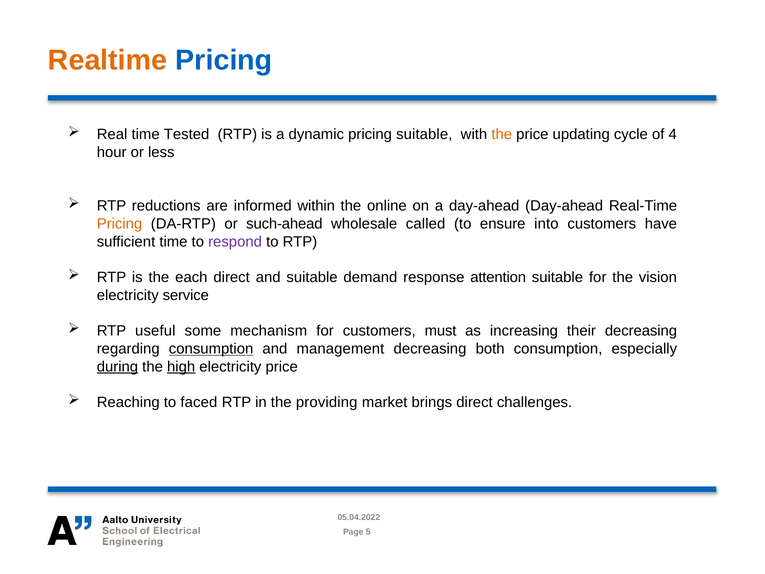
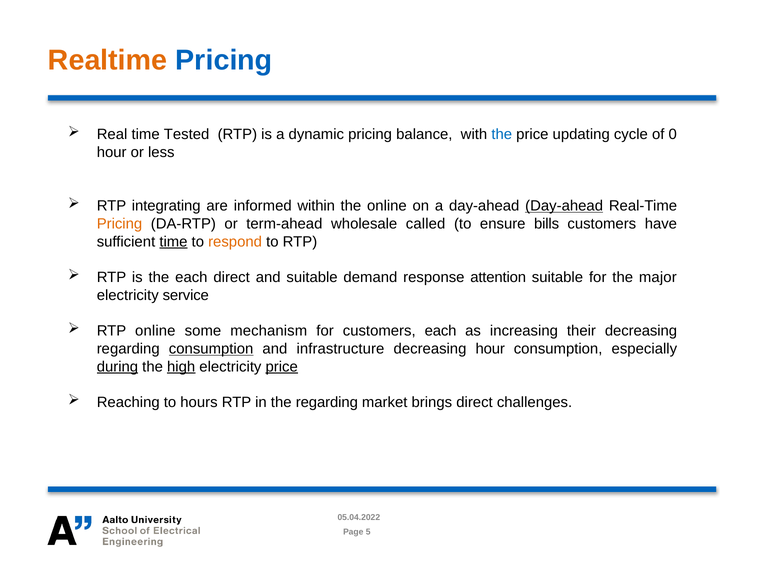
pricing suitable: suitable -> balance (424, 134)
the colour: orange -> blue (502, 134)
4: 4 -> 0 (673, 134)
reductions: reductions -> integrating (166, 206)
Day-ahead underline: none -> present (564, 206)
such-ahead: such-ahead -> term-ahead (284, 224)
into: into -> bills (547, 224)
time underline: none -> present (173, 241)
respond colour: purple -> orange (235, 241)
vision: vision -> major (658, 277)
RTP useful: useful -> online (155, 331)
customers must: must -> each (441, 331)
management: management -> infrastructure (340, 349)
decreasing both: both -> hour (490, 349)
price underline: none -> present (282, 367)
faced: faced -> hours (199, 402)
the providing: providing -> regarding (327, 402)
